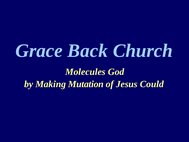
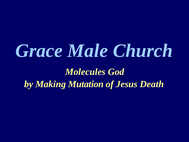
Back: Back -> Male (88, 51)
Could: Could -> Death (152, 84)
